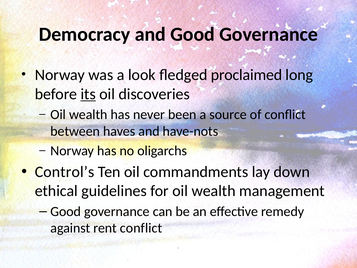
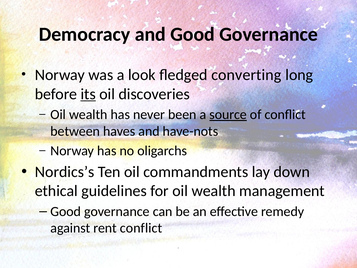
proclaimed: proclaimed -> converting (246, 75)
source underline: none -> present (228, 114)
Control’s: Control’s -> Nordics’s (65, 172)
